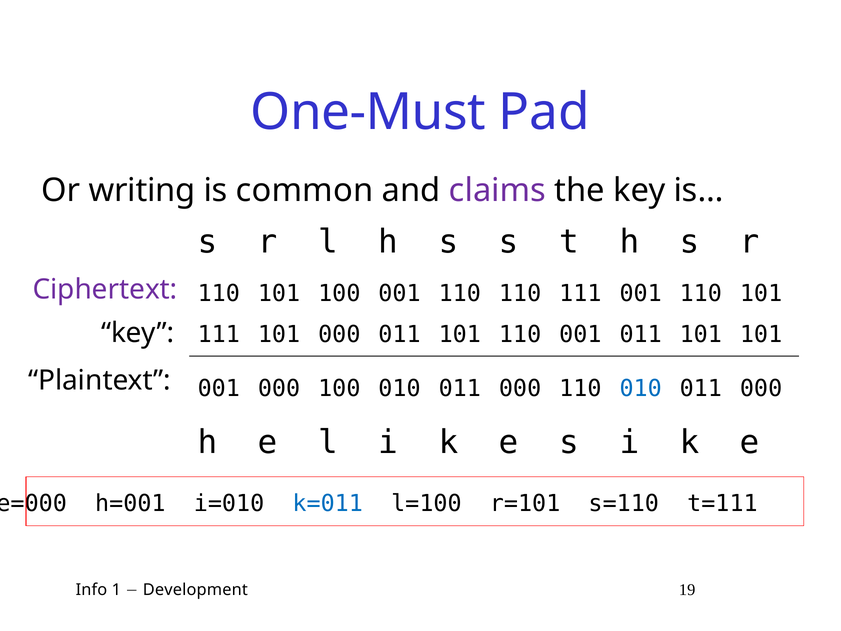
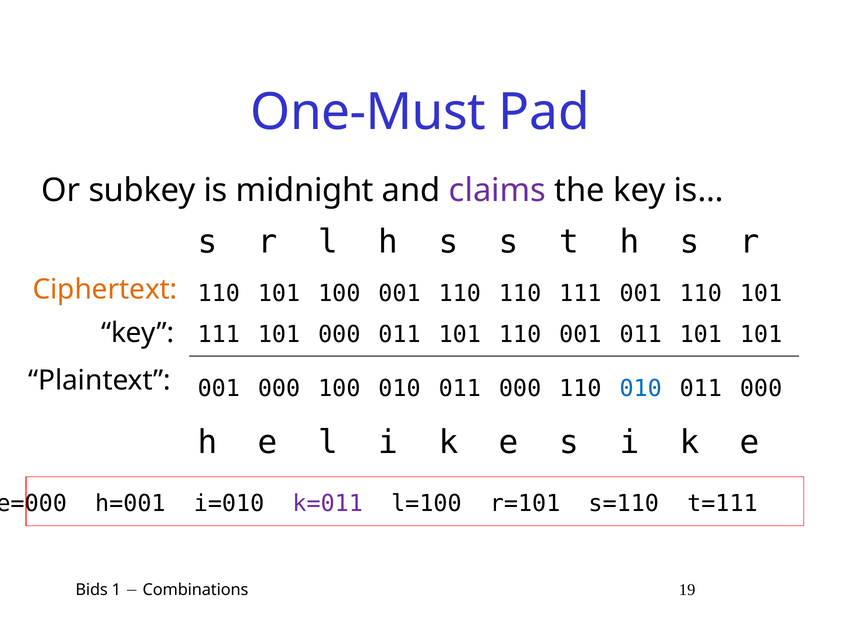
writing: writing -> subkey (142, 191)
common: common -> midnight (305, 191)
Ciphertext colour: purple -> orange (105, 289)
k=011 colour: blue -> purple (328, 503)
Info: Info -> Bids (92, 590)
Development: Development -> Combinations (195, 590)
